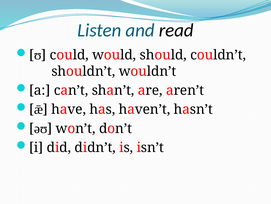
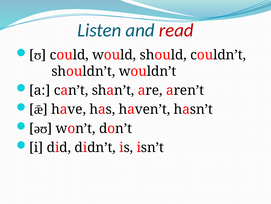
read colour: black -> red (176, 30)
